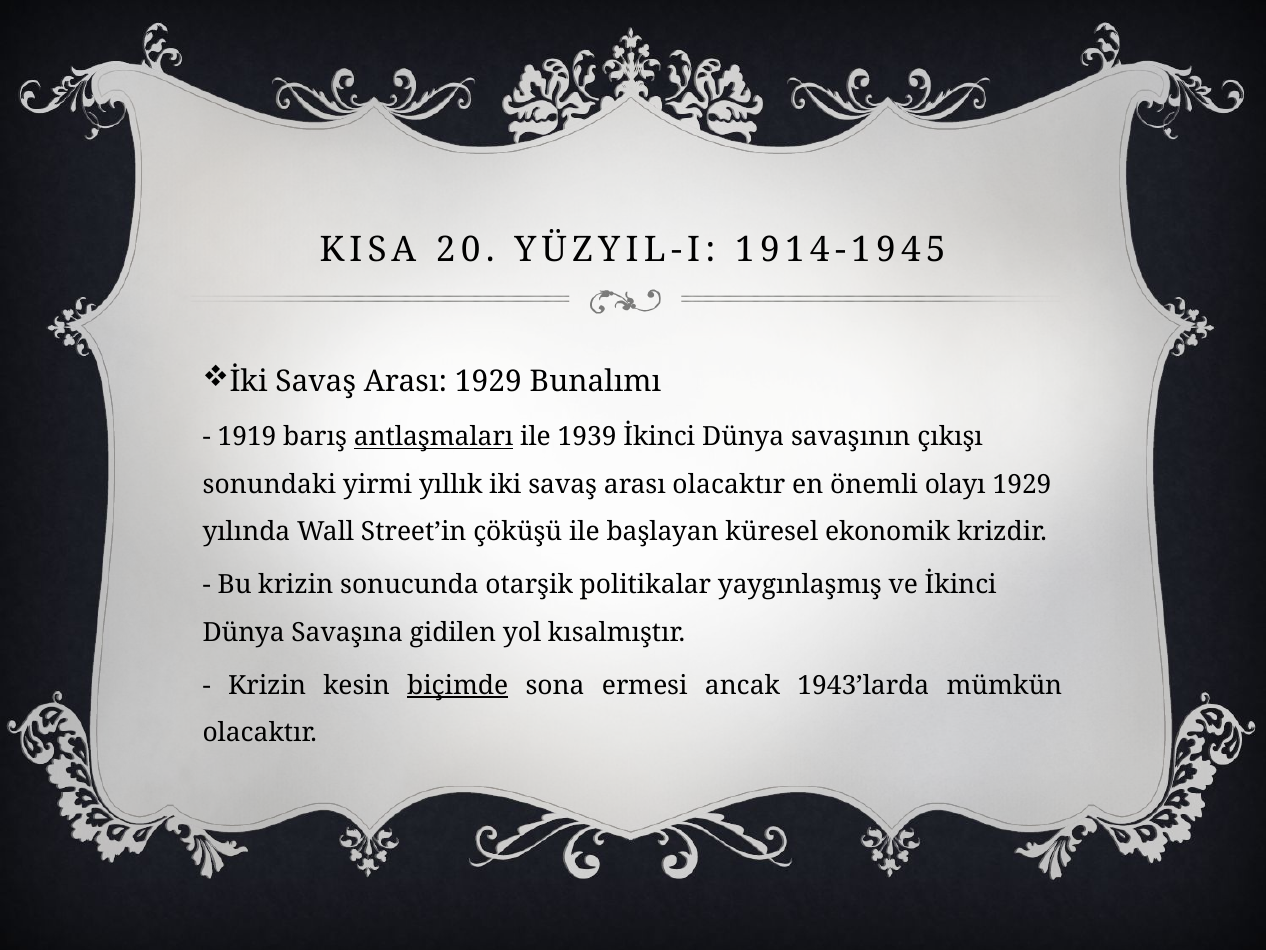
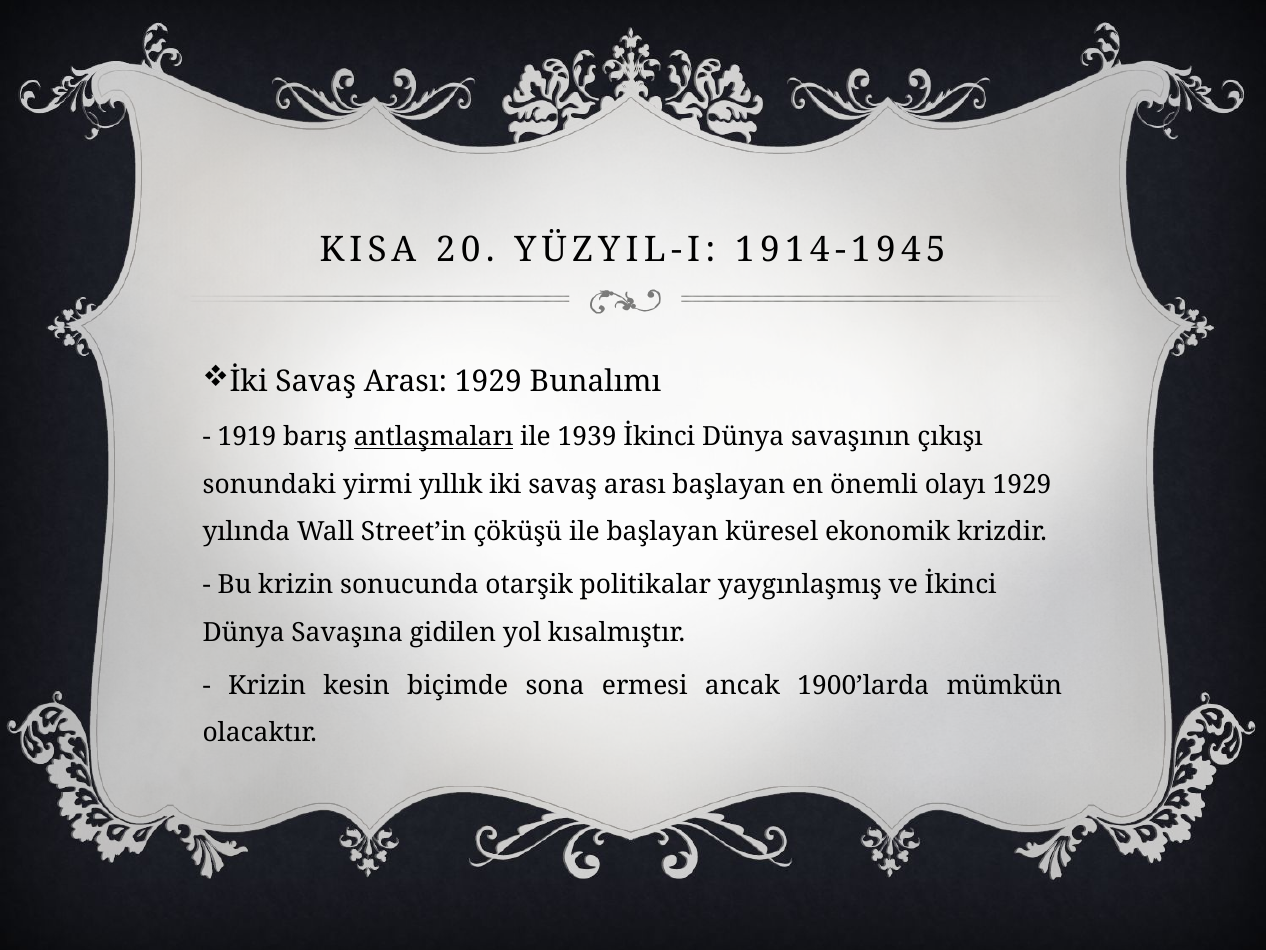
arası olacaktır: olacaktır -> başlayan (729, 484)
biçimde underline: present -> none (458, 685)
1943’larda: 1943’larda -> 1900’larda (863, 685)
